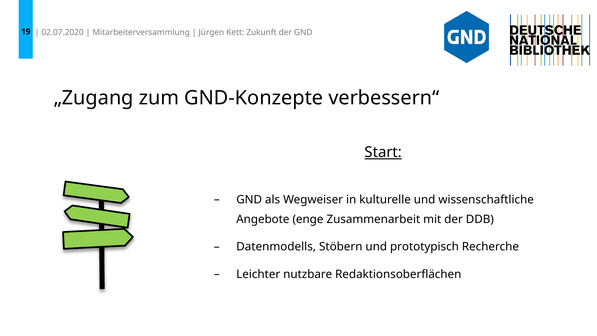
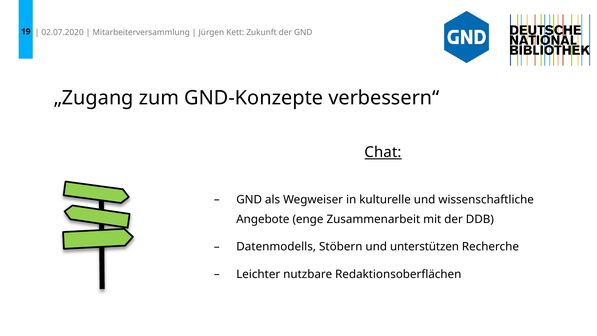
Start: Start -> Chat (383, 152)
prototypisch: prototypisch -> unterstützen (425, 247)
